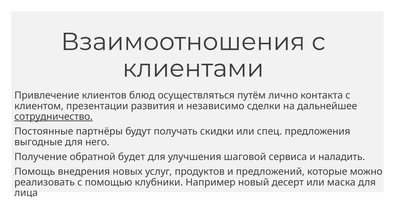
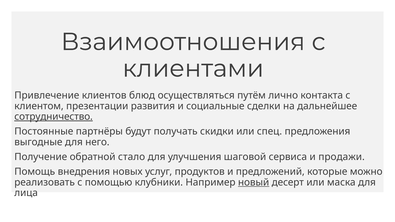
независимо: независимо -> социальные (215, 106)
будет: будет -> стало (132, 157)
наладить: наладить -> продажи (342, 157)
новый underline: none -> present (254, 182)
